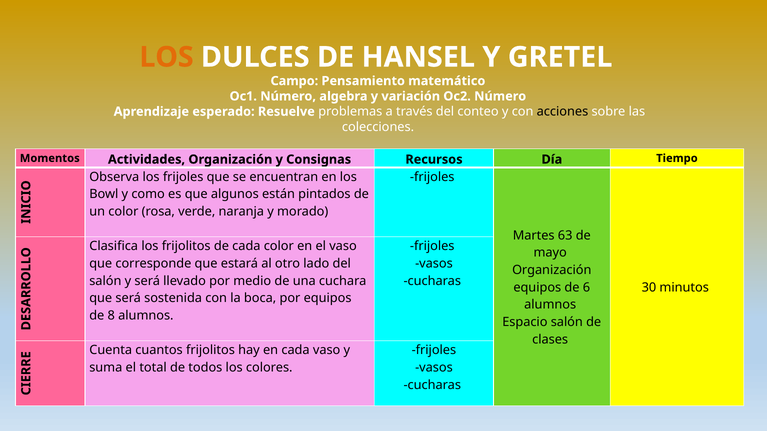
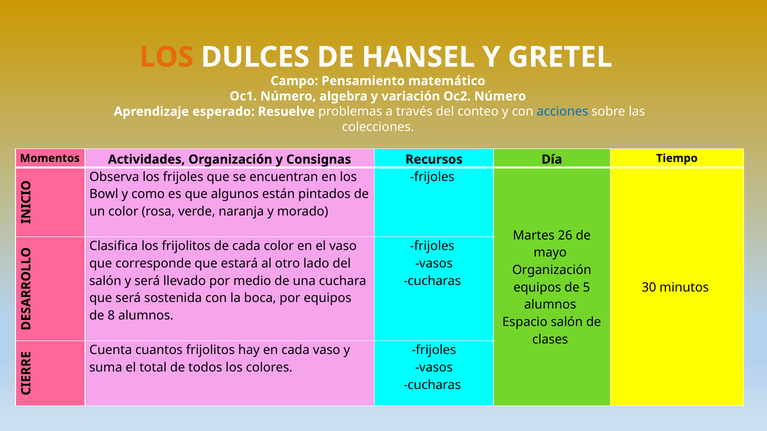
acciones colour: black -> blue (562, 112)
63: 63 -> 26 (565, 236)
6: 6 -> 5 (586, 288)
